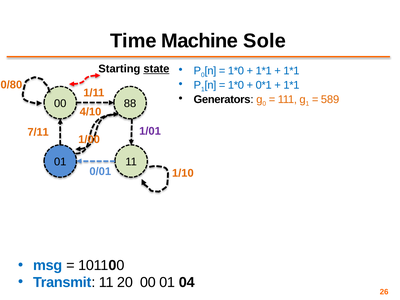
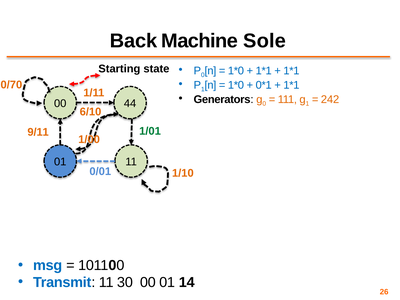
Time: Time -> Back (134, 41)
state underline: present -> none (156, 69)
0/80: 0/80 -> 0/70 (11, 85)
589: 589 -> 242 (330, 100)
88: 88 -> 44 (130, 103)
4/10: 4/10 -> 6/10 (91, 112)
1/01 colour: purple -> green (150, 131)
7/11: 7/11 -> 9/11 (38, 132)
20: 20 -> 30 (125, 282)
04: 04 -> 14 (187, 282)
